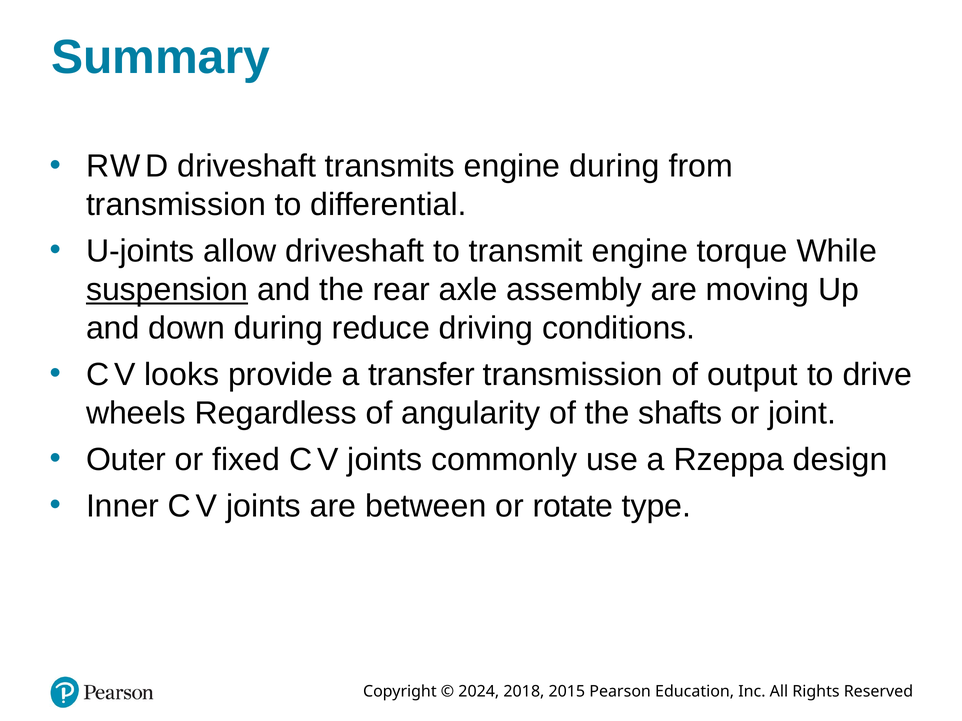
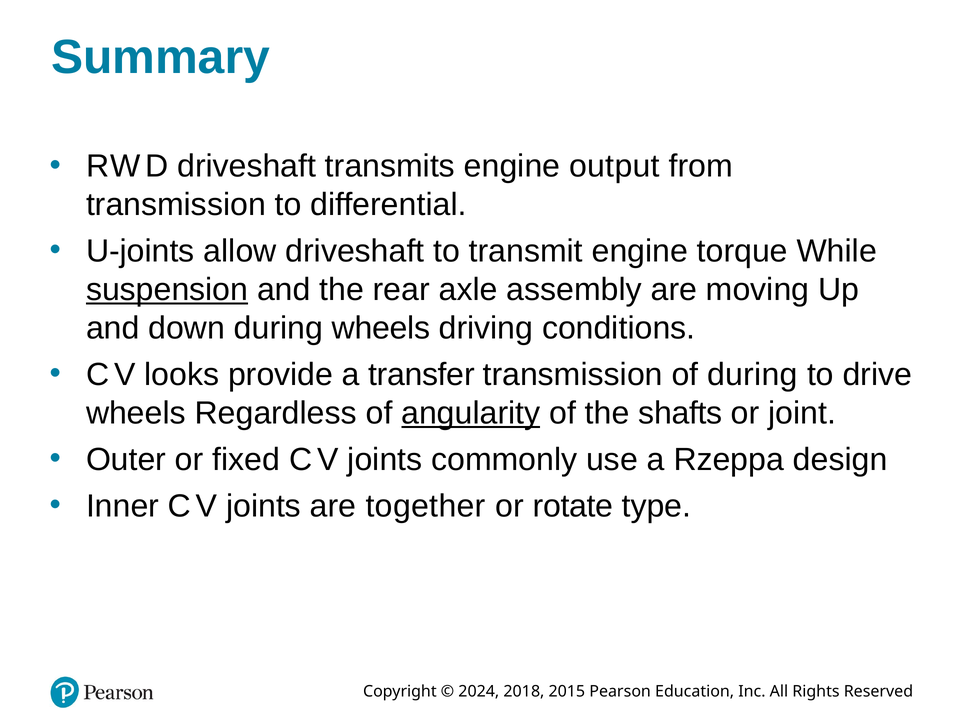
engine during: during -> output (614, 166)
during reduce: reduce -> wheels (381, 328)
of output: output -> during (753, 375)
angularity underline: none -> present (471, 413)
between: between -> together (426, 506)
